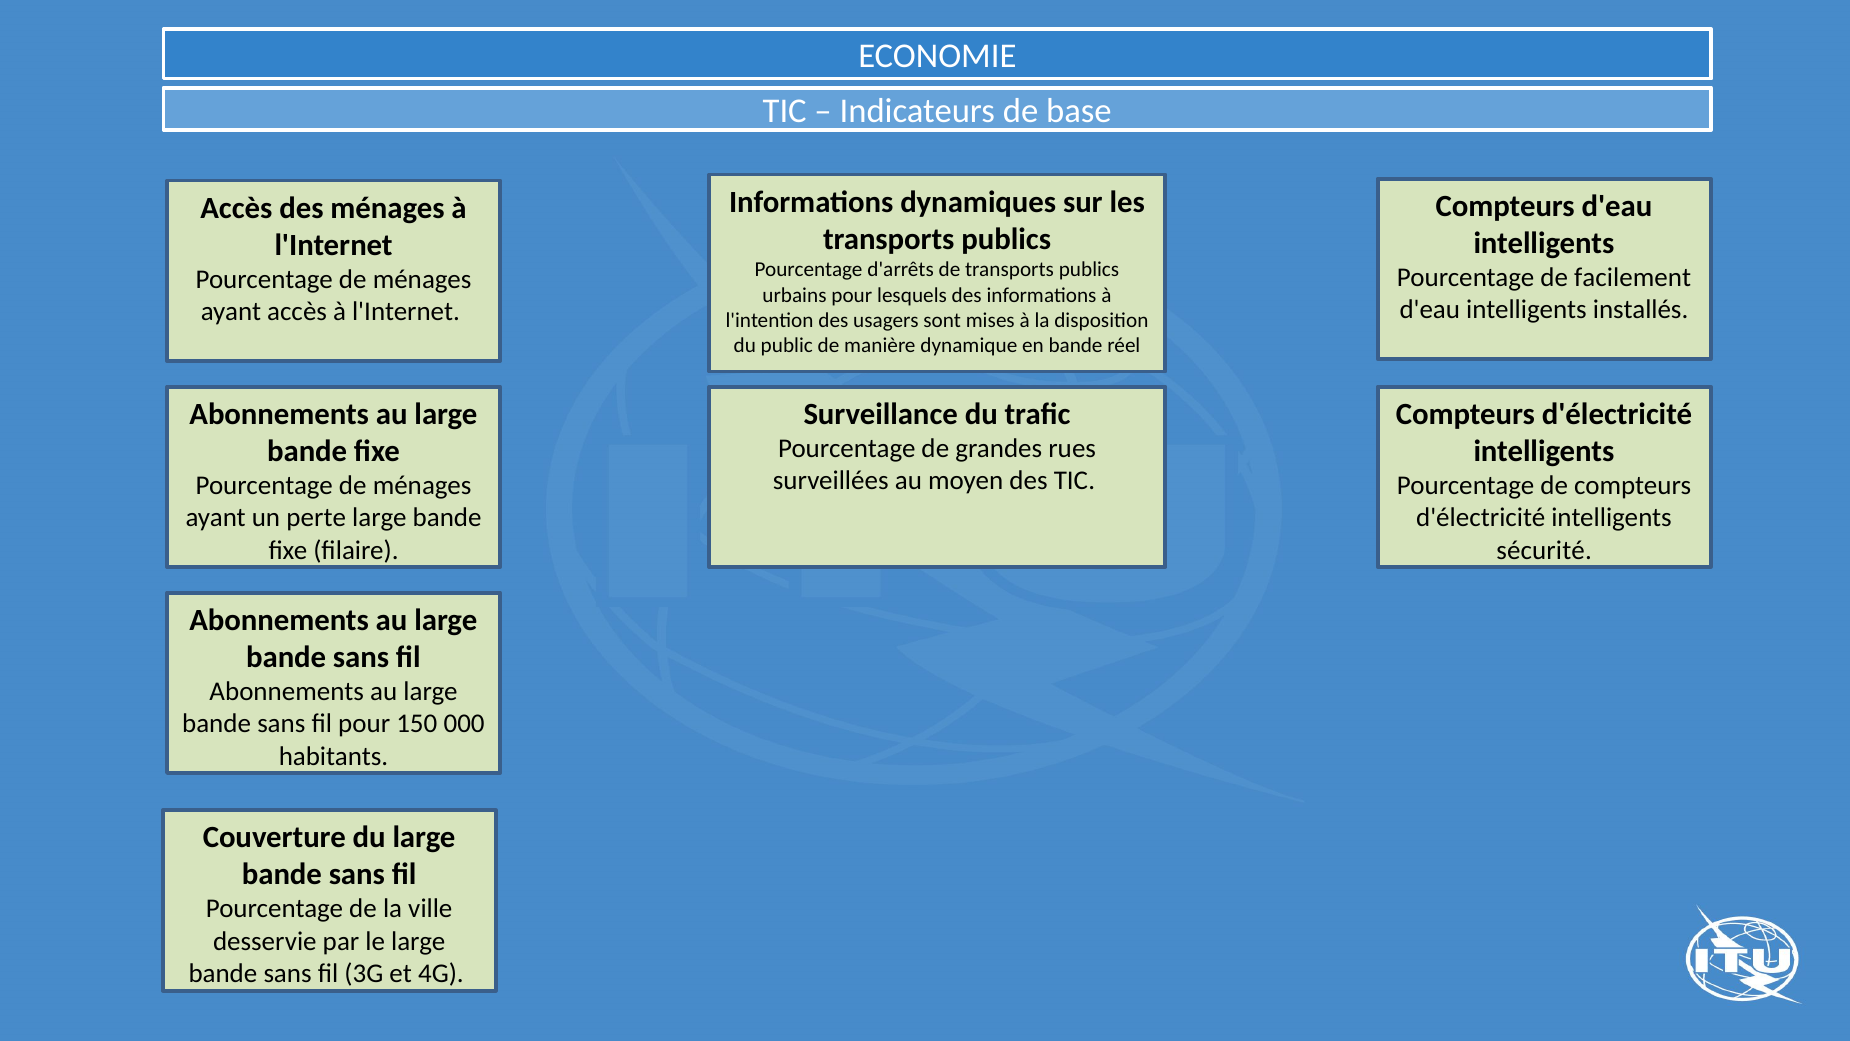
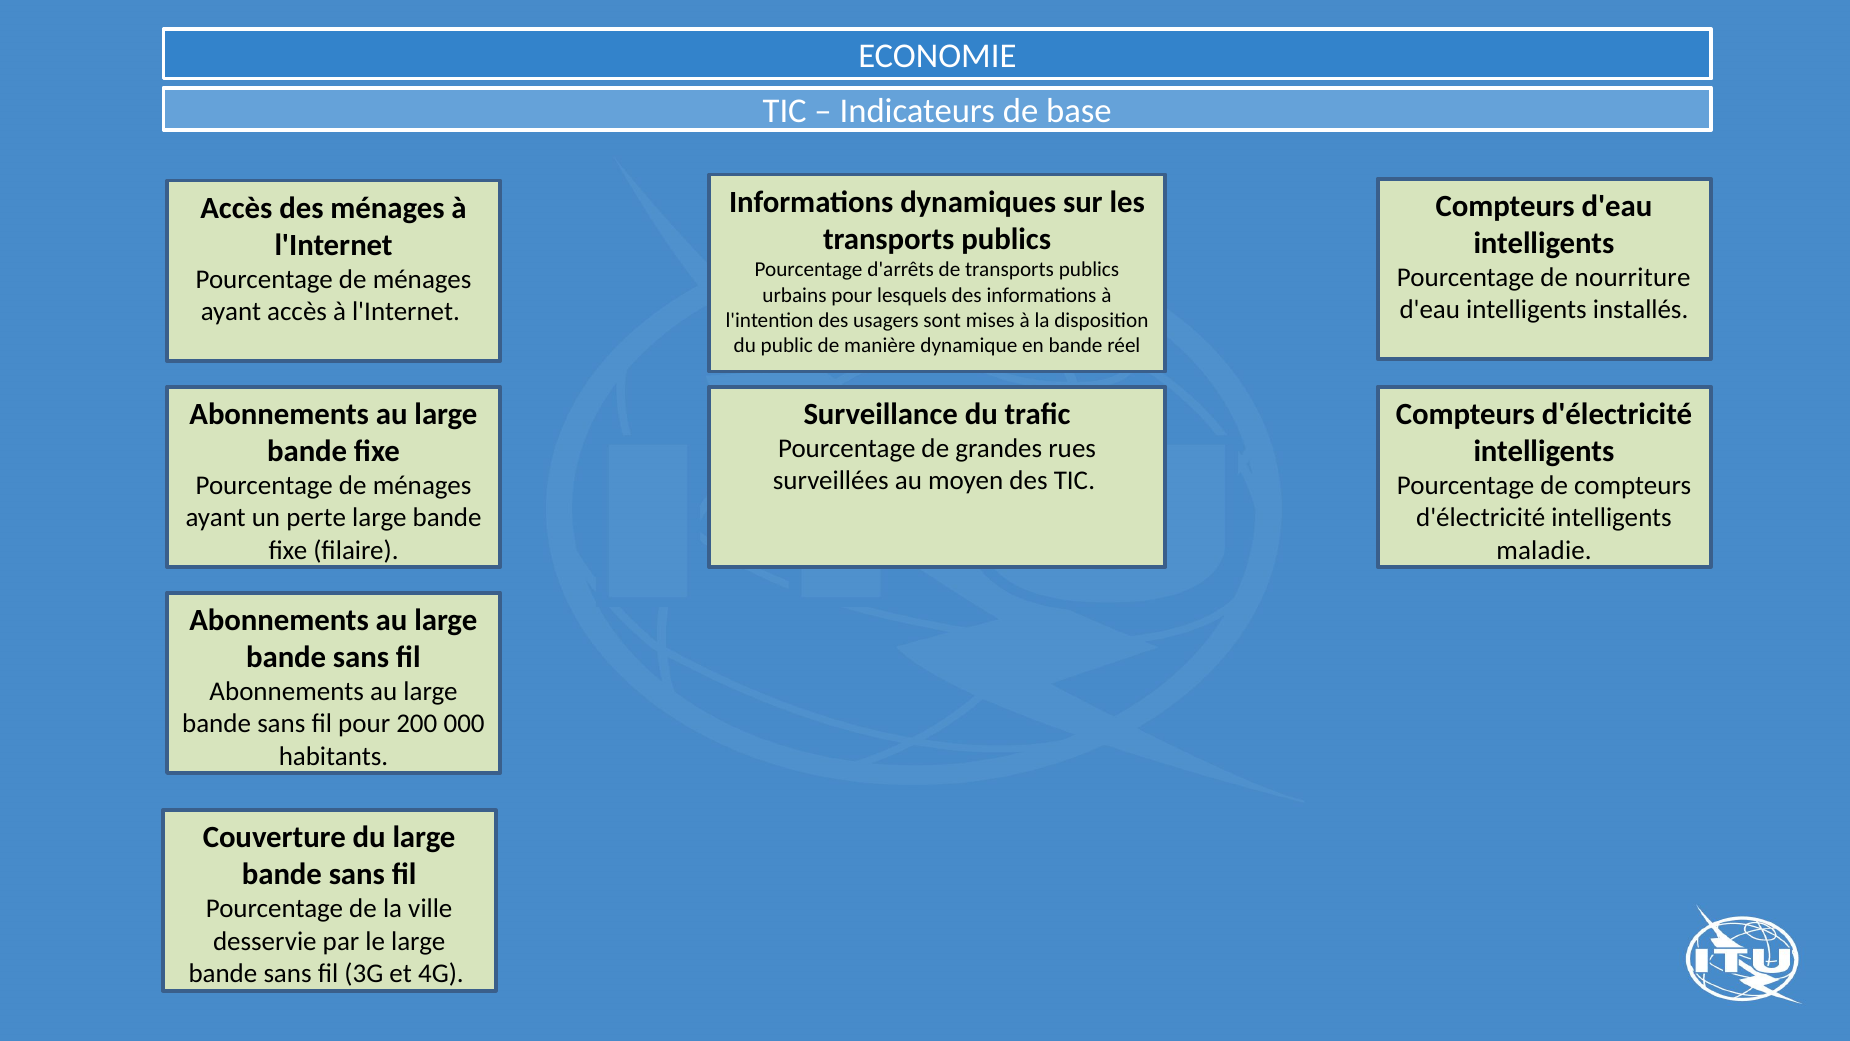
facilement: facilement -> nourriture (1633, 277)
sécurité: sécurité -> maladie (1544, 550)
150: 150 -> 200 (417, 724)
